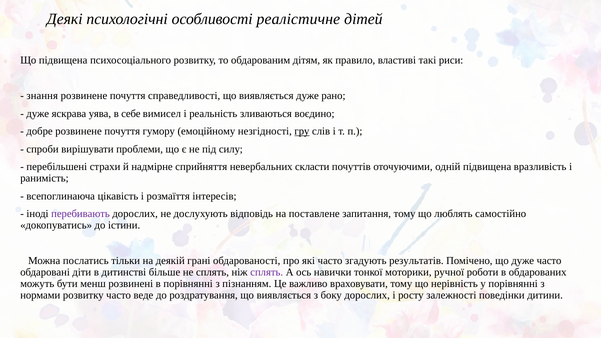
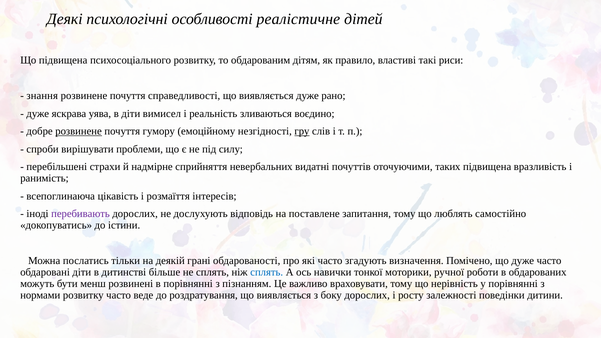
в себе: себе -> діти (131, 114)
розвинене underline: none -> present (79, 131)
скласти: скласти -> видатні (312, 167)
одній: одній -> таких (448, 167)
результатів: результатів -> визначення (416, 261)
сплять colour: purple -> blue (267, 272)
